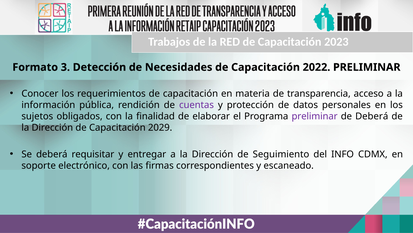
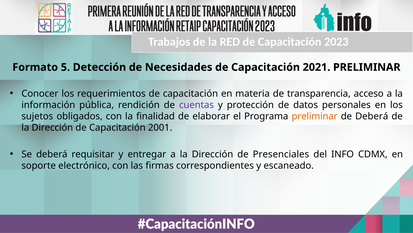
3: 3 -> 5 (65, 67)
2022: 2022 -> 2021 (316, 67)
preliminar colour: purple -> orange (315, 116)
2029: 2029 -> 2001 (160, 127)
Seguimiento: Seguimiento -> Presenciales (281, 154)
